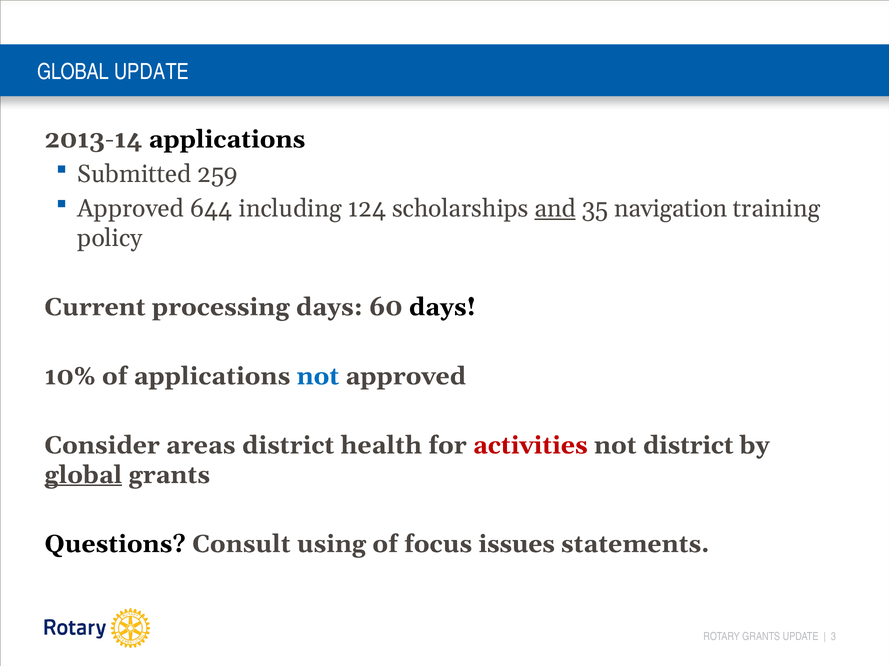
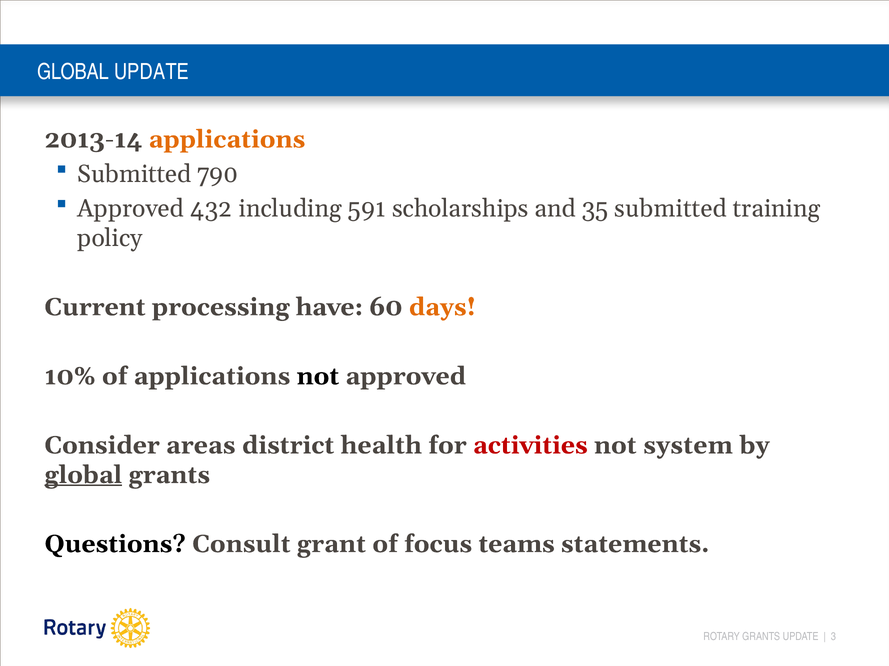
applications colour: black -> orange (227, 139)
259: 259 -> 790 (218, 174)
644: 644 -> 432 (211, 209)
124: 124 -> 591 (367, 209)
and underline: present -> none (555, 209)
35 navigation: navigation -> submitted (671, 209)
processing days: days -> have (329, 307)
days colour: black -> orange (442, 307)
not colour: blue -> black (318, 377)
not district: district -> system (688, 446)
using: using -> grant (331, 545)
issues: issues -> teams (517, 545)
